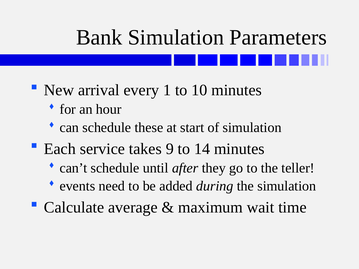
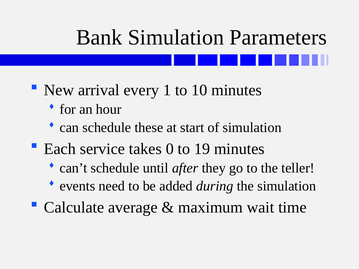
9: 9 -> 0 (170, 149)
14: 14 -> 19 (202, 149)
